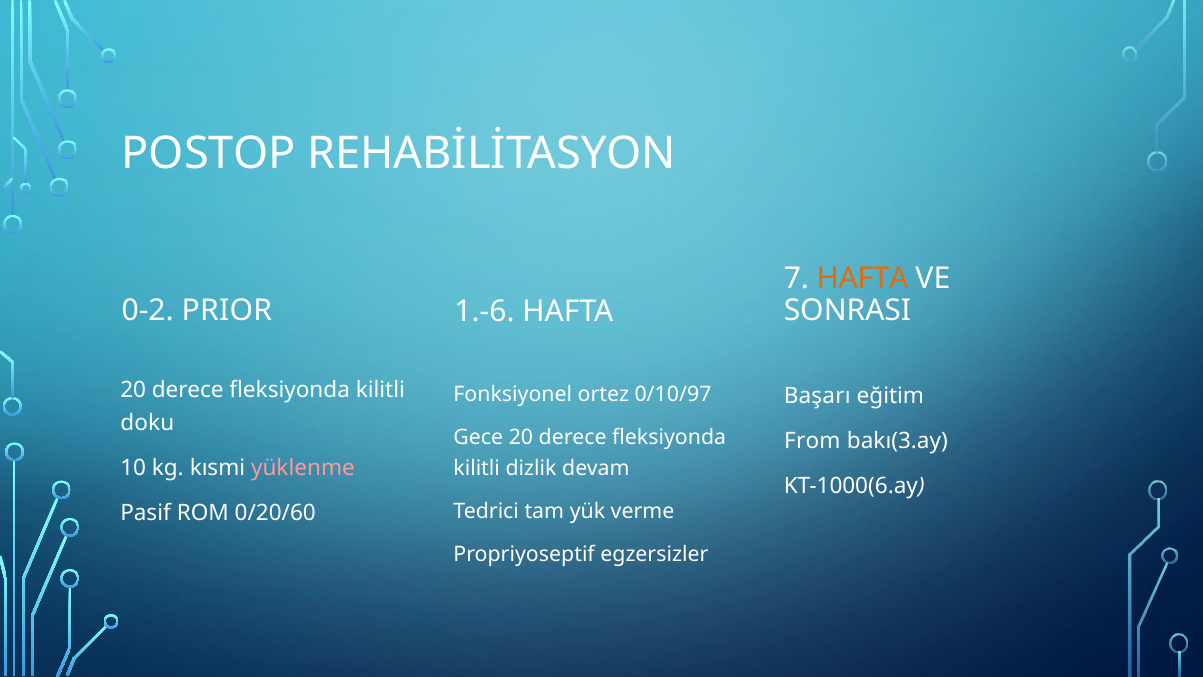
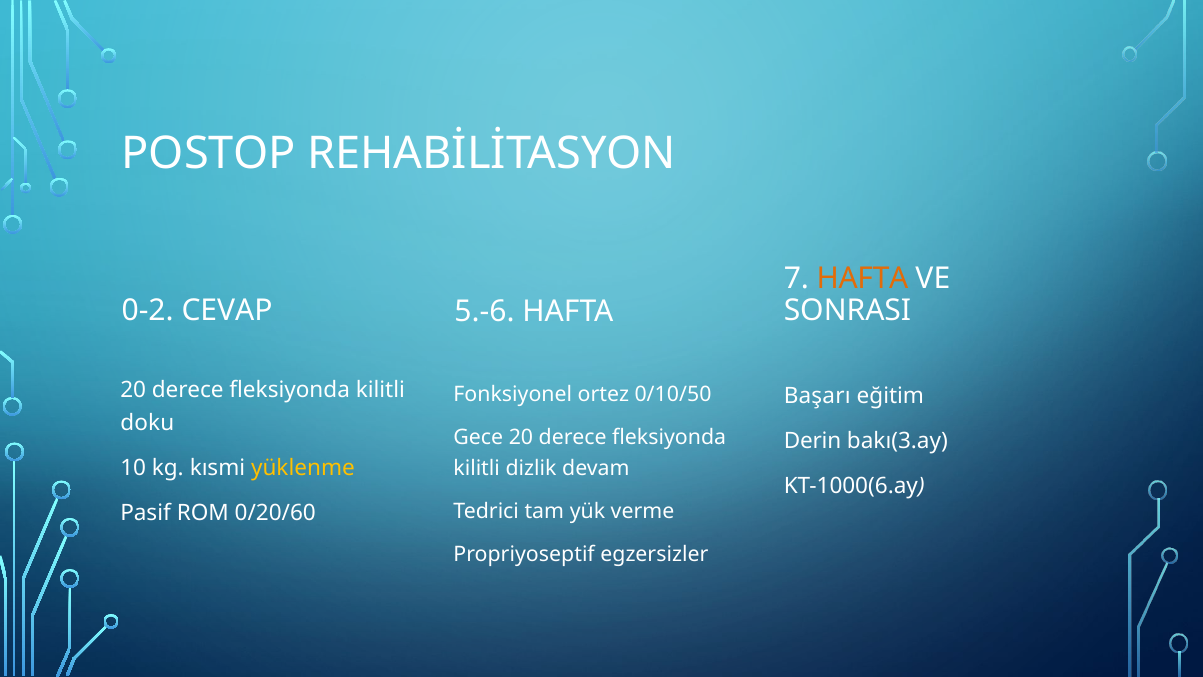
PRIOR: PRIOR -> CEVAP (227, 311)
1.-6: 1.-6 -> 5.-6 (485, 311)
0/10/97: 0/10/97 -> 0/10/50 (673, 394)
From: From -> Derin (813, 441)
yüklenme colour: pink -> yellow (303, 468)
